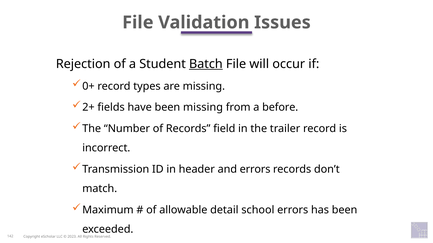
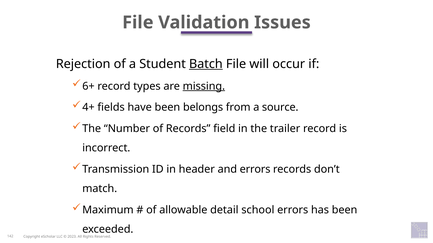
0+: 0+ -> 6+ (88, 86)
missing underline: none -> present (204, 86)
2+: 2+ -> 4+ (88, 108)
been missing: missing -> belongs (203, 108)
before: before -> source (280, 108)
